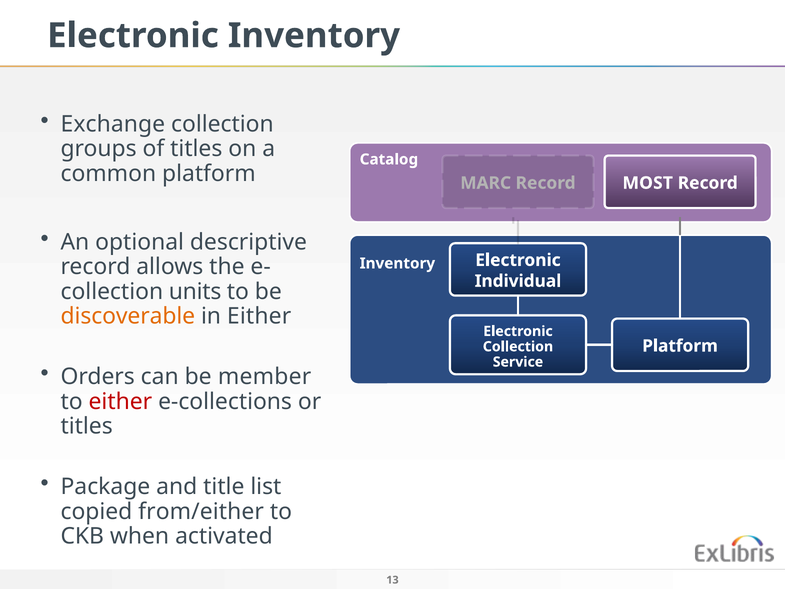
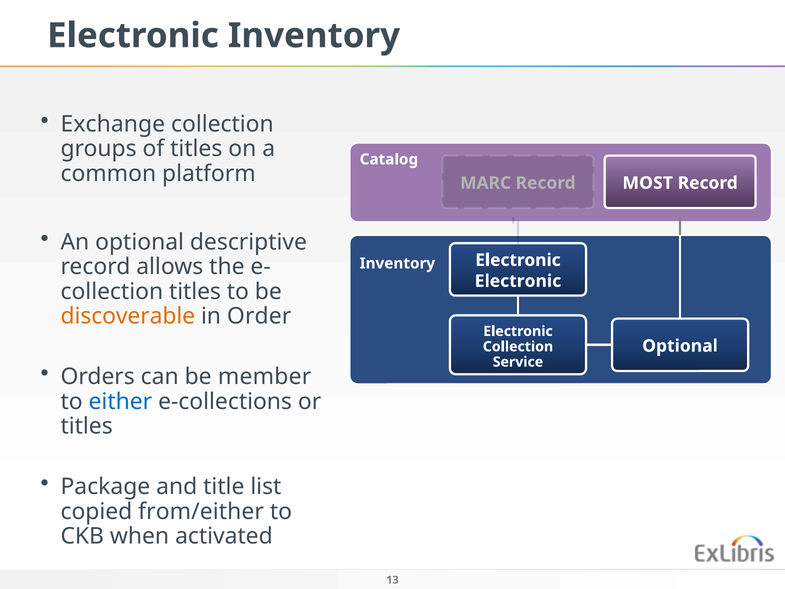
Individual: Individual -> Electronic (518, 281)
collection units: units -> titles (195, 291)
in Either: Either -> Order (259, 316)
Platform: Platform -> Optional (680, 346)
either colour: red -> blue (120, 401)
